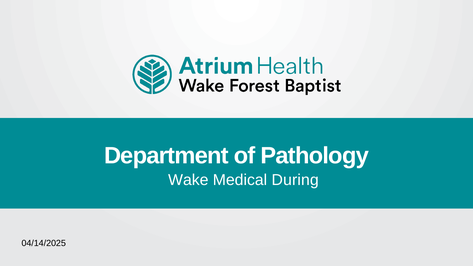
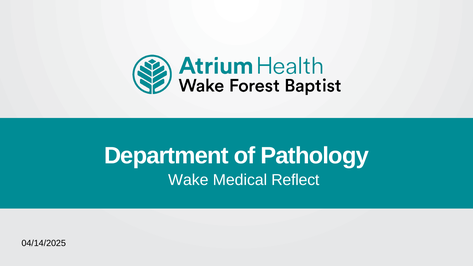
During: During -> Reflect (295, 180)
